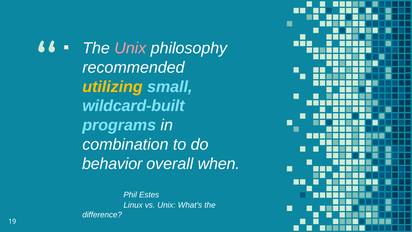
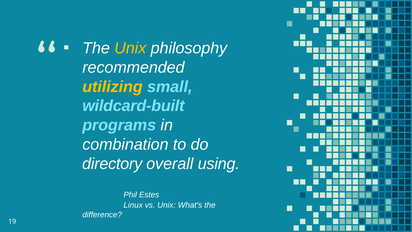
Unix colour: pink -> yellow (130, 48)
behavior: behavior -> directory (112, 164)
when: when -> using (219, 164)
